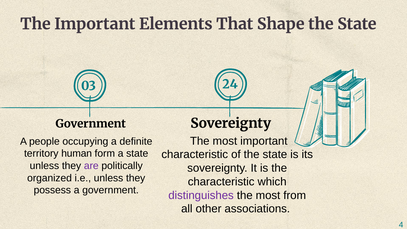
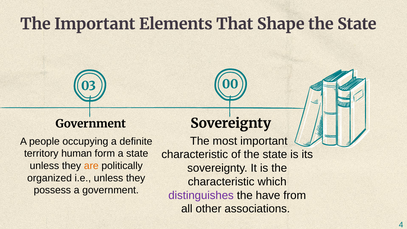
24: 24 -> 00 (230, 84)
are colour: purple -> orange (91, 166)
most: most -> have (268, 195)
